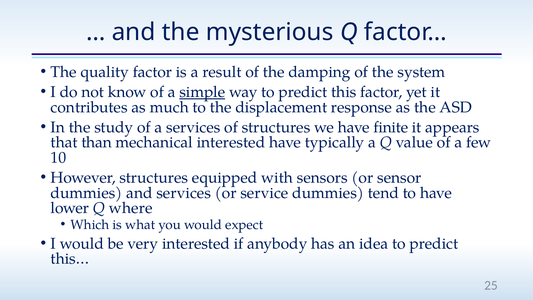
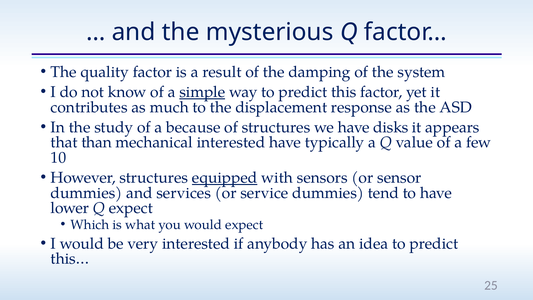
a services: services -> because (193, 127)
finite: finite -> disks (391, 127)
equipped underline: none -> present (225, 178)
Q where: where -> expect (131, 208)
